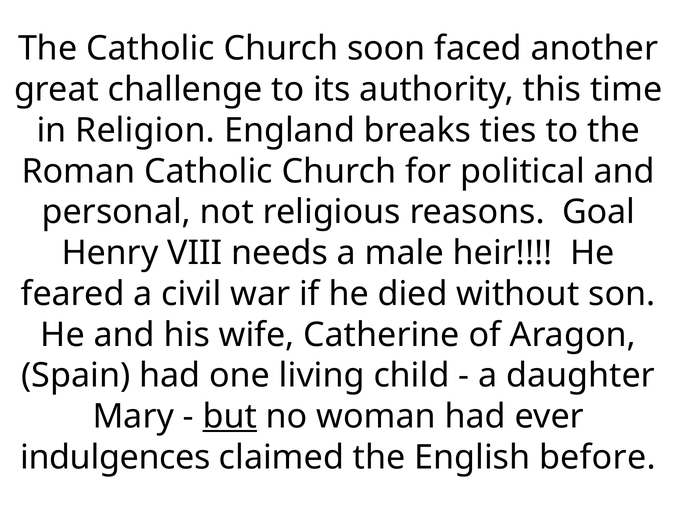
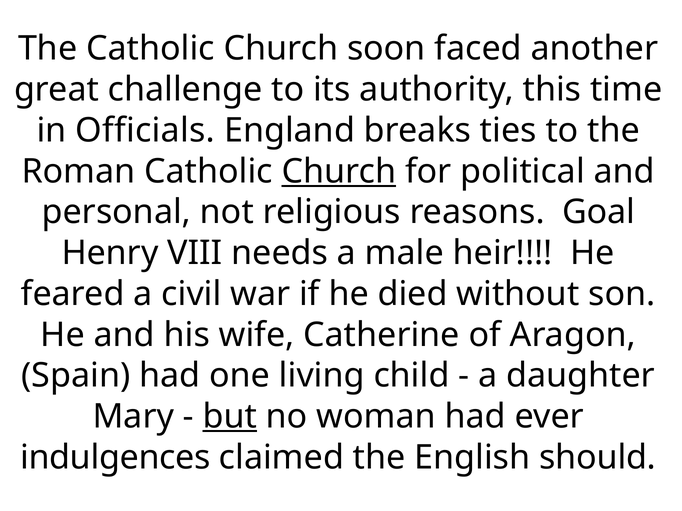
Religion: Religion -> Officials (145, 131)
Church underline: none -> present (339, 171)
before: before -> should (598, 458)
